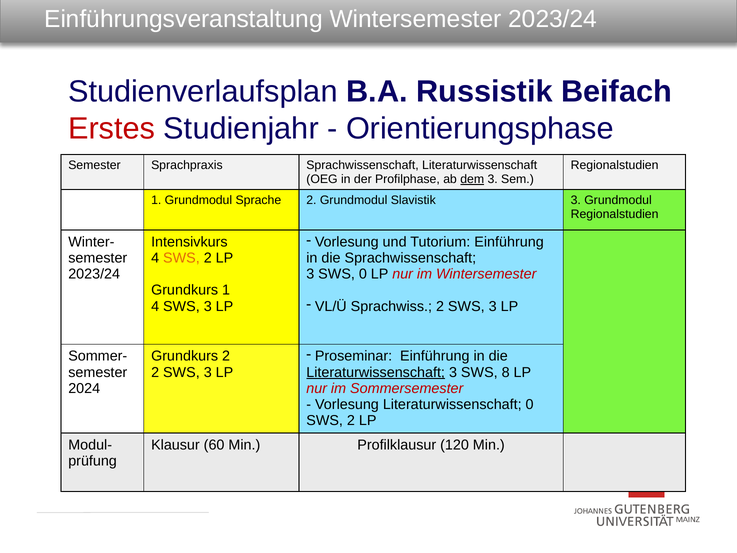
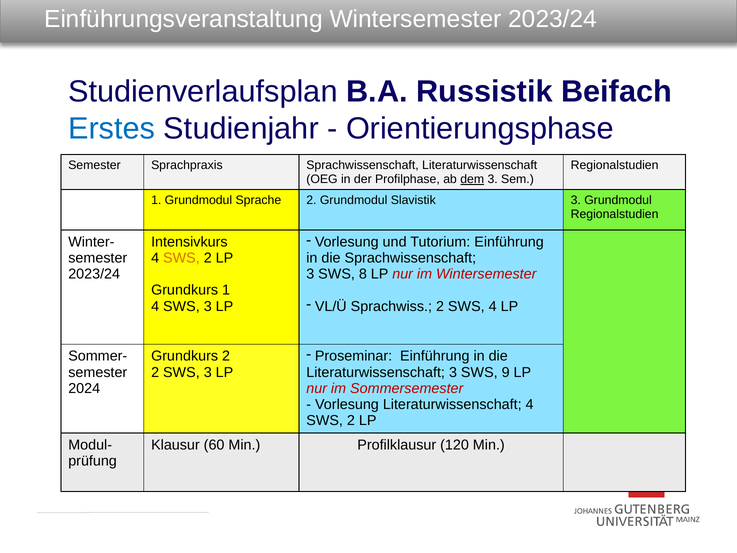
Erstes colour: red -> blue (112, 128)
SWS 0: 0 -> 8 (363, 274)
Sprachwiss 2 SWS 3: 3 -> 4 (493, 306)
Literaturwissenschaft underline: present -> none (376, 372)
8: 8 -> 9 (506, 372)
Literaturwissenschaft 0: 0 -> 4 (530, 404)
